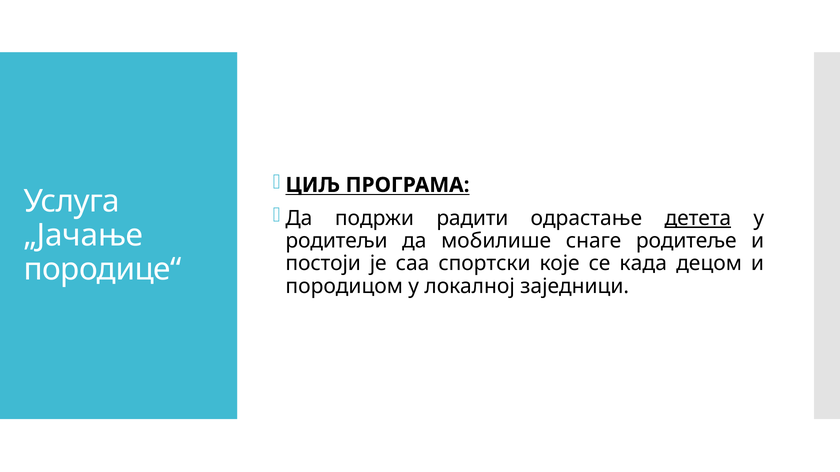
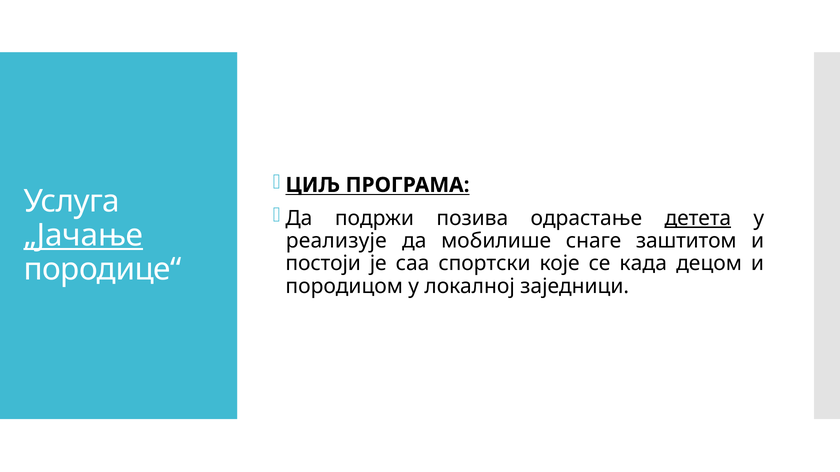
радити: радити -> позива (472, 218)
„Јачање underline: none -> present (84, 236)
родитељи: родитељи -> реализује (336, 241)
родитеље: родитеље -> заштитом (686, 241)
